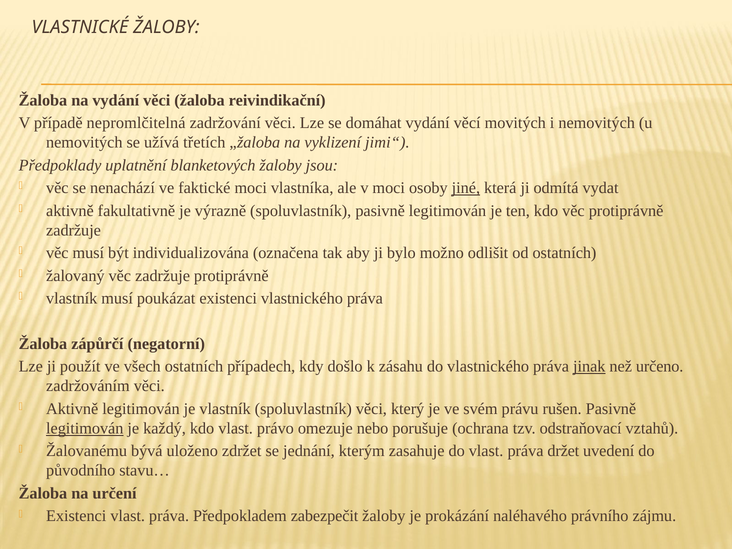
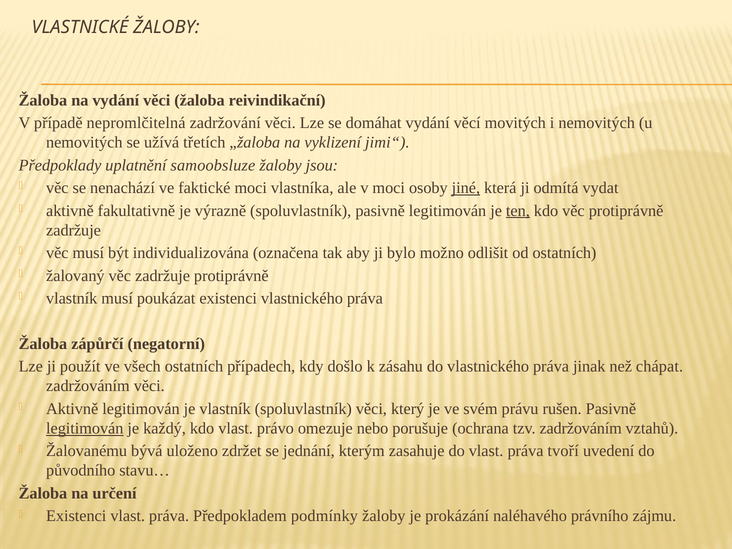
blanketových: blanketových -> samoobsluze (213, 165)
ten underline: none -> present (518, 211)
jinak underline: present -> none (589, 367)
určeno: určeno -> chápat (660, 367)
tzv odstraňovací: odstraňovací -> zadržováním (581, 428)
držet: držet -> tvoří (563, 451)
zabezpečit: zabezpečit -> podmínky (324, 516)
